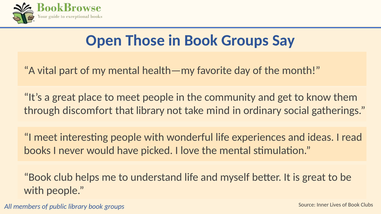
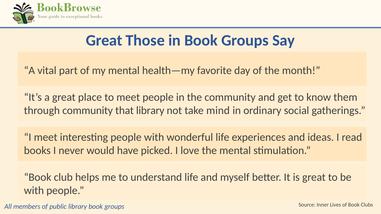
Open: Open -> Great (104, 40)
through discomfort: discomfort -> community (88, 111)
